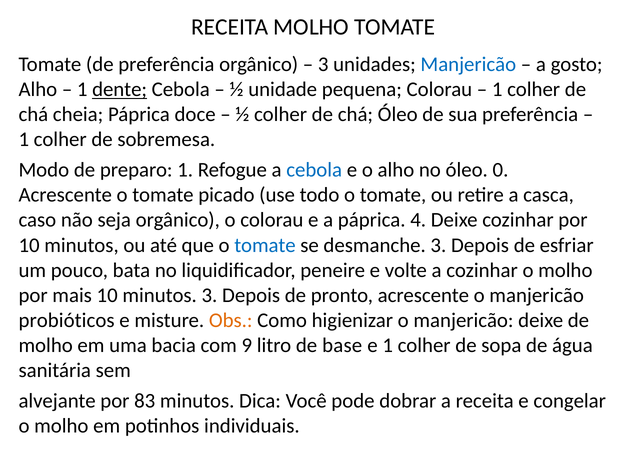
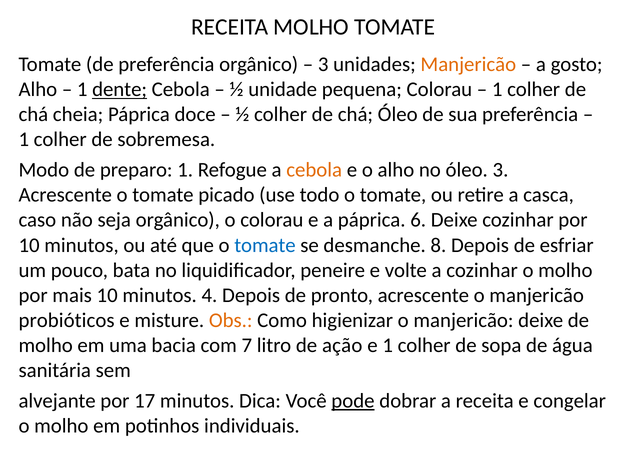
Manjericão colour: blue -> orange (468, 64)
cebola colour: blue -> orange (314, 170)
óleo 0: 0 -> 3 (500, 170)
4: 4 -> 6 (418, 220)
desmanche 3: 3 -> 8 (438, 245)
minutos 3: 3 -> 4 (209, 295)
9: 9 -> 7 (247, 345)
base: base -> ação (342, 345)
83: 83 -> 17 (145, 401)
pode underline: none -> present (353, 401)
